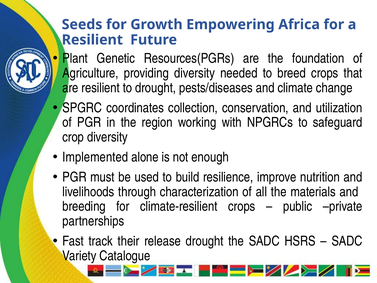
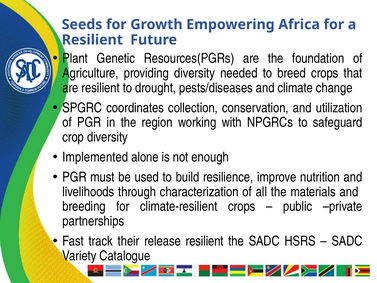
release drought: drought -> resilient (205, 241)
